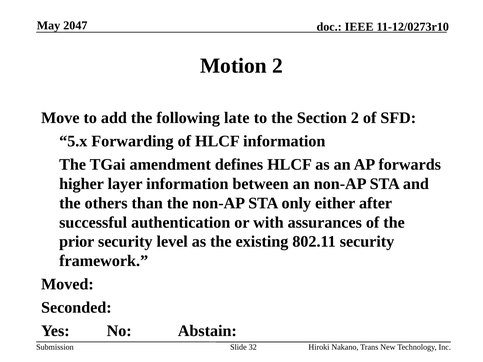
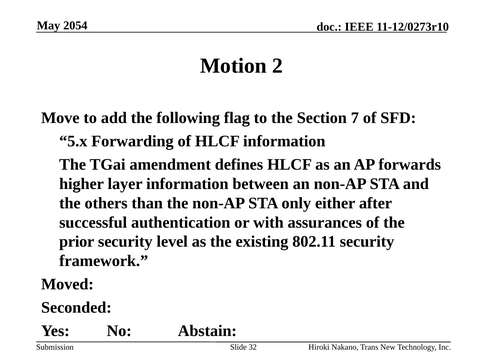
2047: 2047 -> 2054 (75, 26)
late: late -> flag (237, 118)
Section 2: 2 -> 7 (355, 118)
